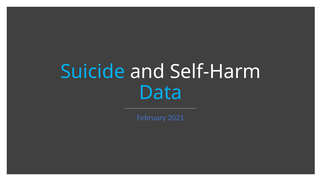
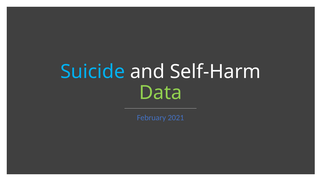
Data colour: light blue -> light green (161, 93)
